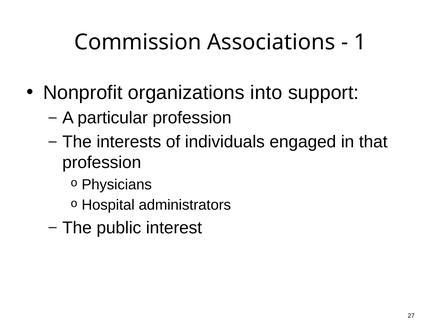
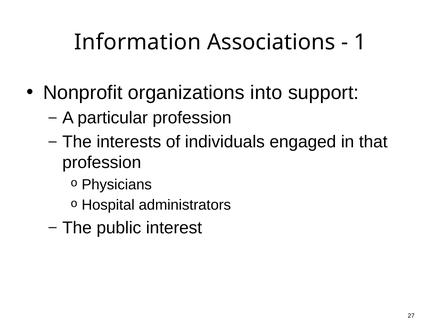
Commission: Commission -> Information (138, 42)
